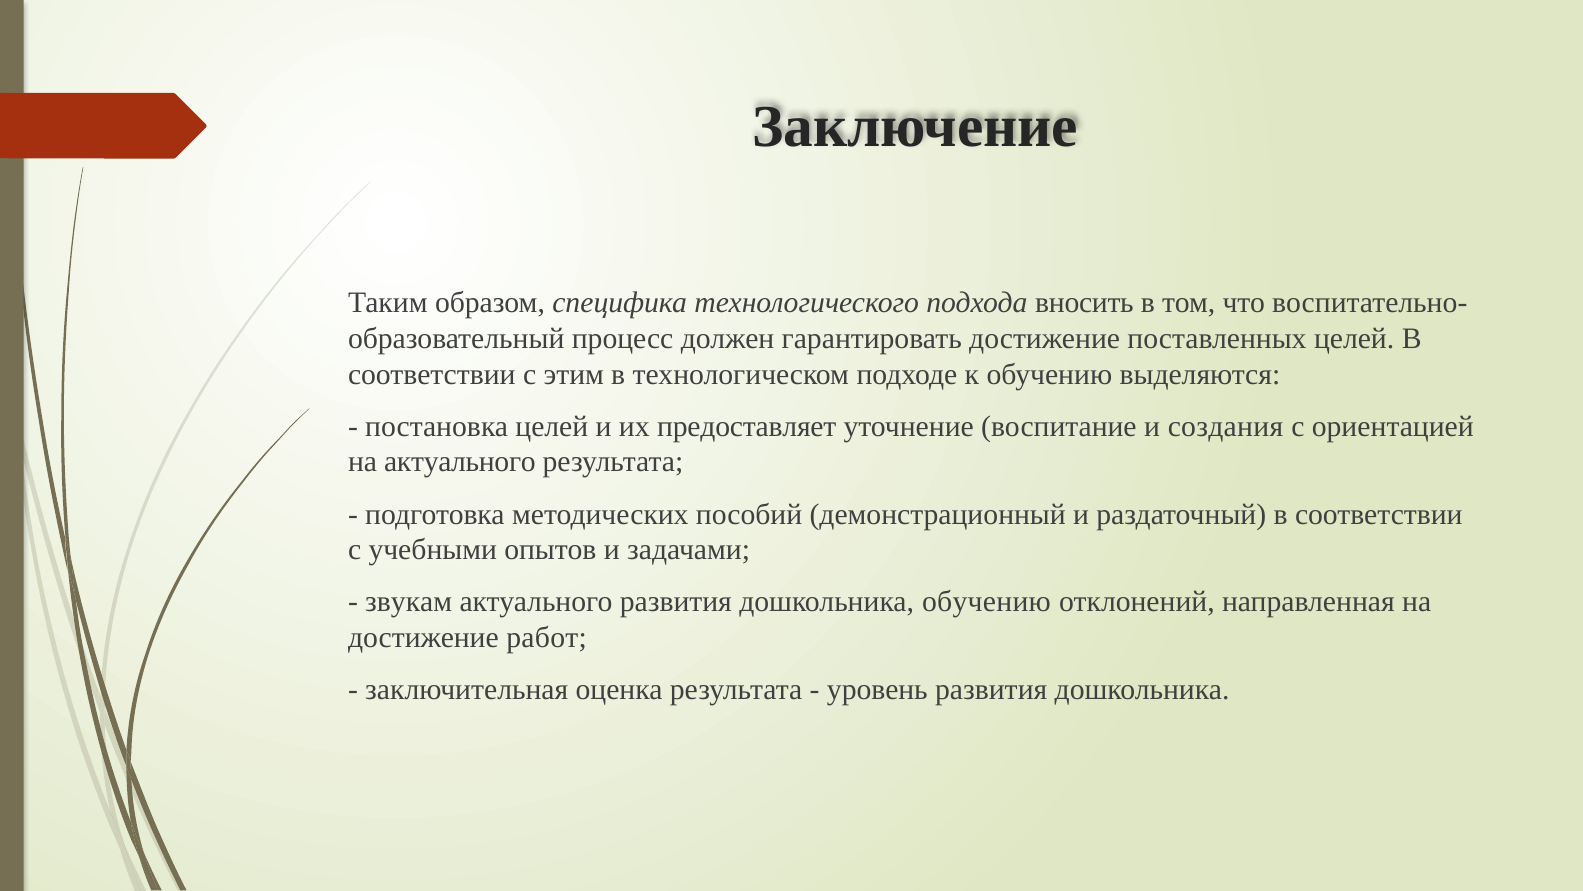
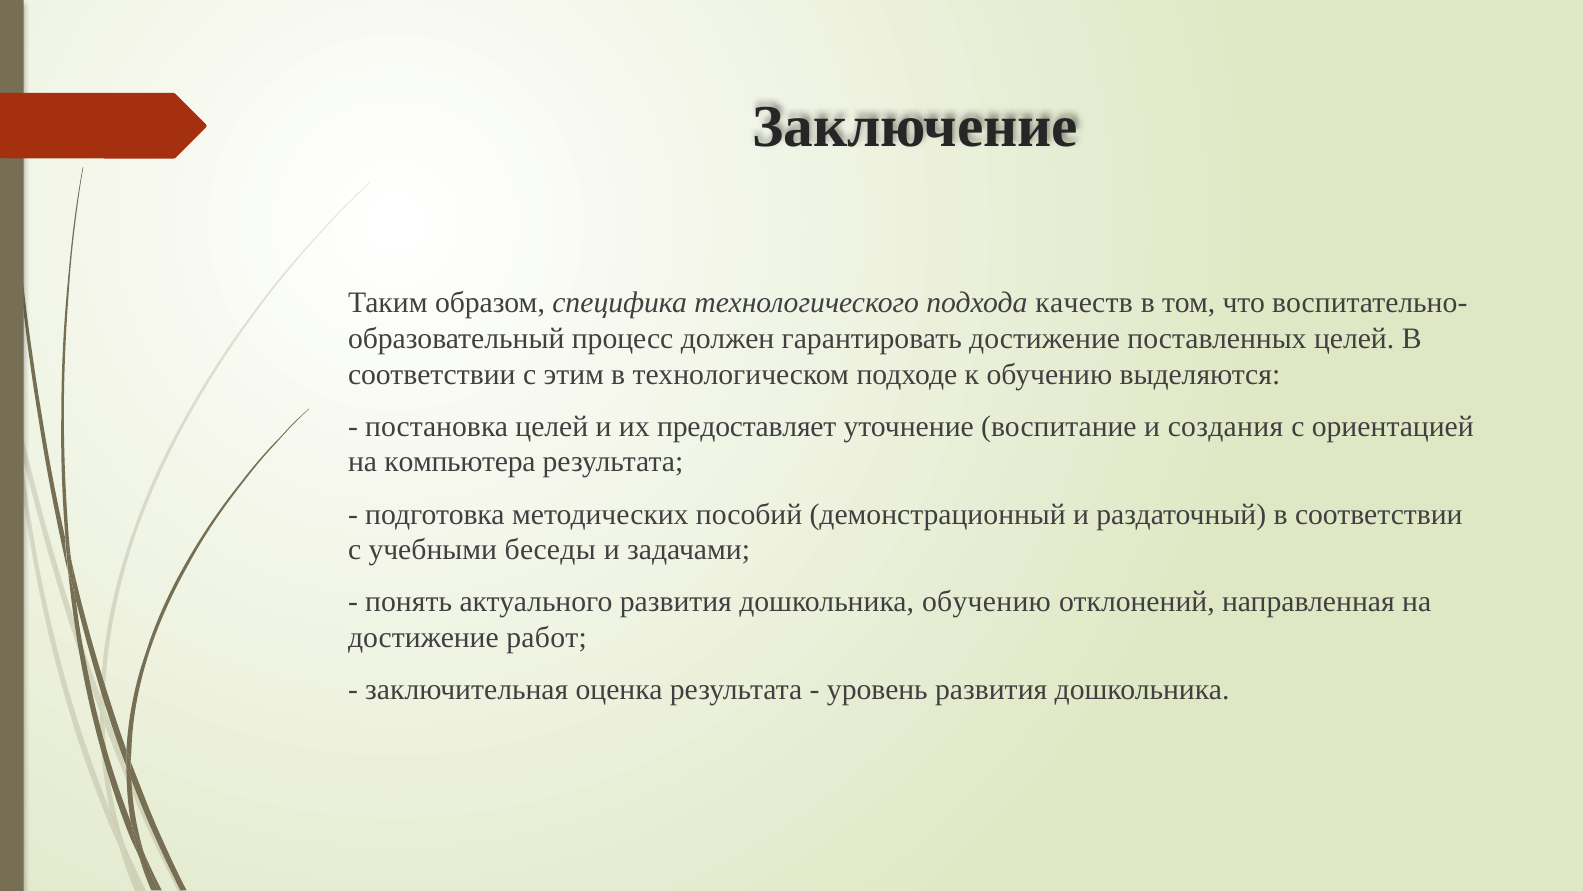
вносить: вносить -> качеств (1084, 303)
на актуального: актуального -> компьютера (460, 462)
опытов: опытов -> беседы (550, 550)
звукам: звукам -> понять (409, 602)
